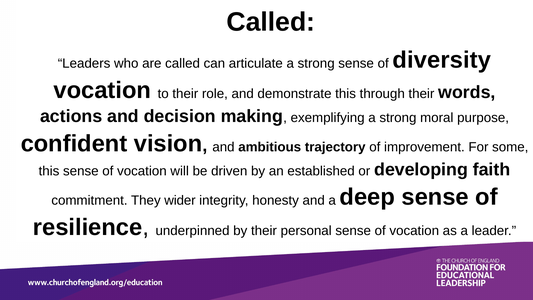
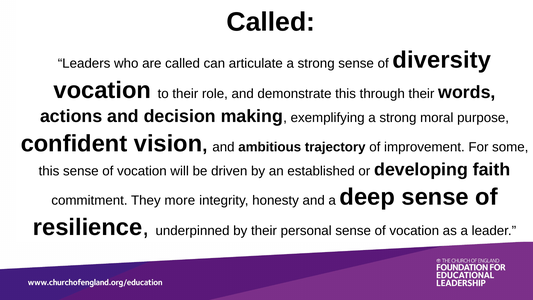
wider: wider -> more (180, 200)
